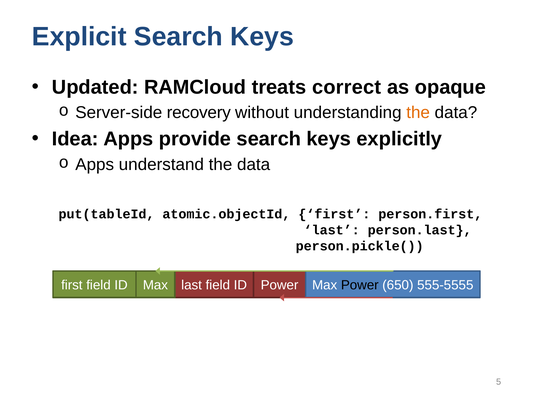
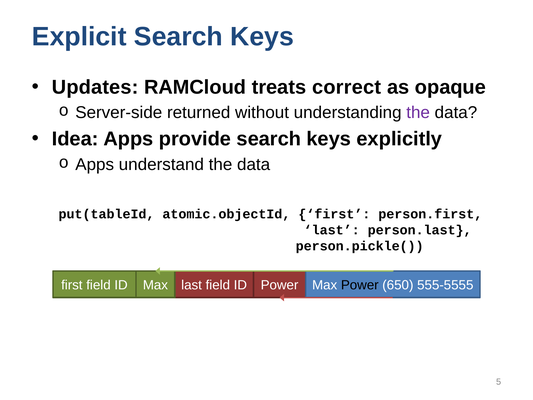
Updated: Updated -> Updates (95, 87)
recovery: recovery -> returned (199, 113)
the colour: orange -> purple (418, 113)
